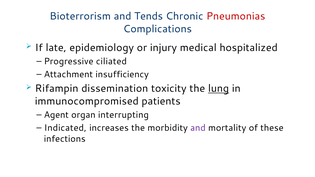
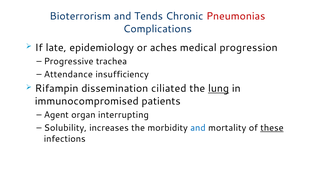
injury: injury -> aches (164, 48)
hospitalized: hospitalized -> progression (249, 48)
ciliated: ciliated -> trachea (111, 61)
Attachment: Attachment -> Attendance (68, 74)
toxicity: toxicity -> ciliated (169, 89)
Indicated: Indicated -> Solubility (65, 128)
and colour: purple -> blue (198, 128)
these underline: none -> present (272, 128)
